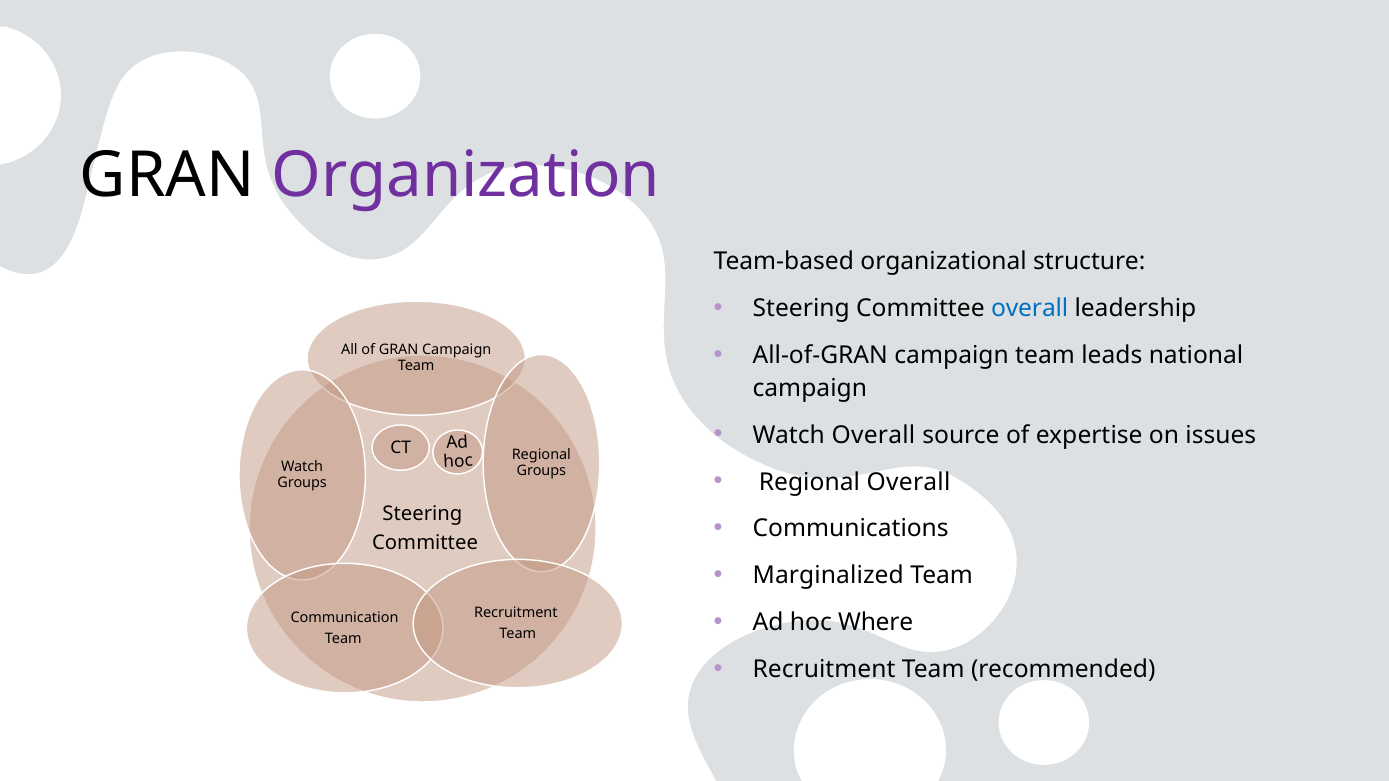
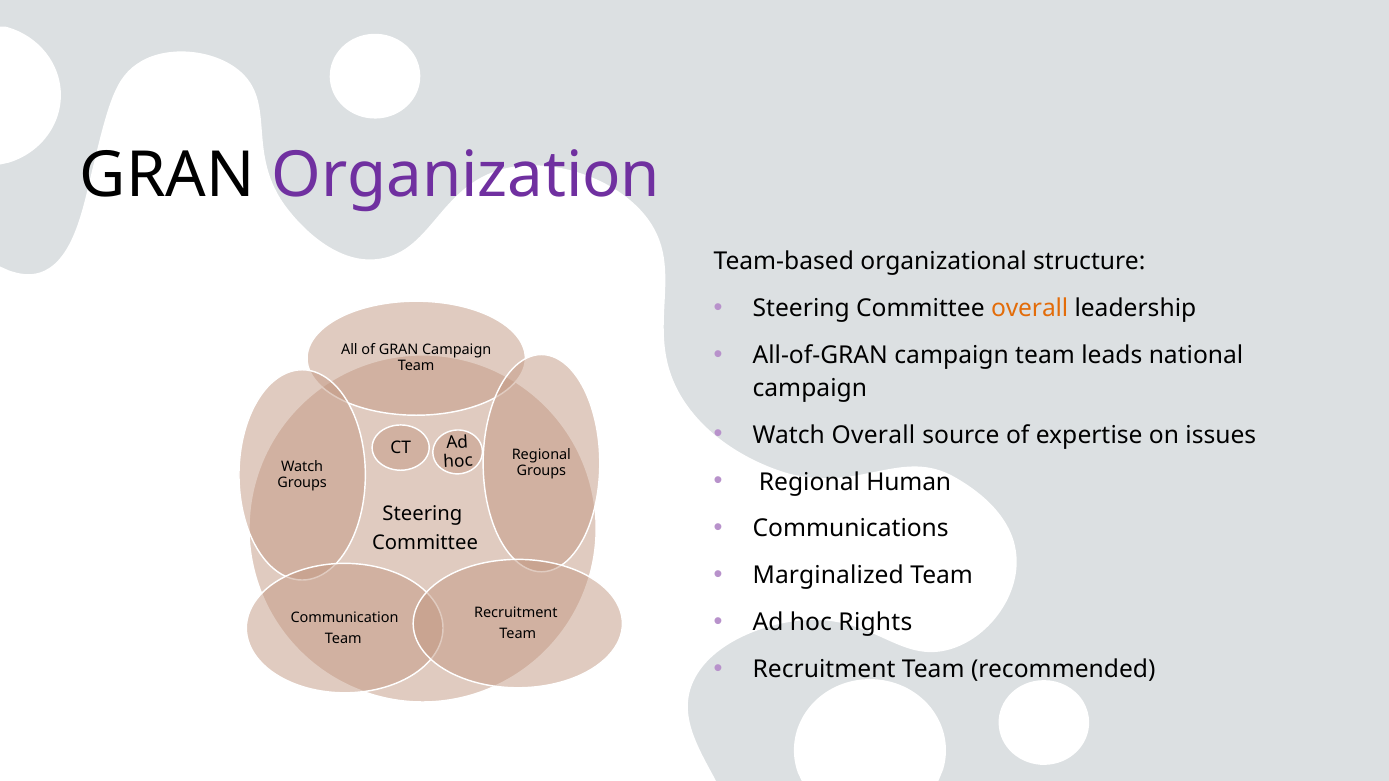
overall colour: blue -> orange (1030, 309)
Regional Overall: Overall -> Human (909, 482)
Where: Where -> Rights (875, 623)
